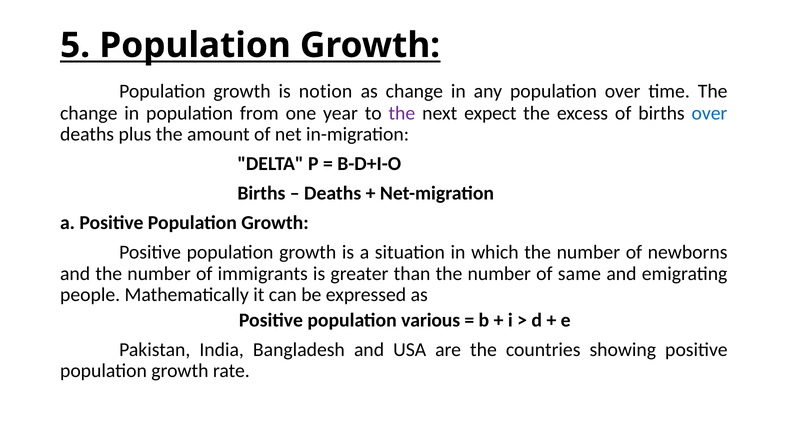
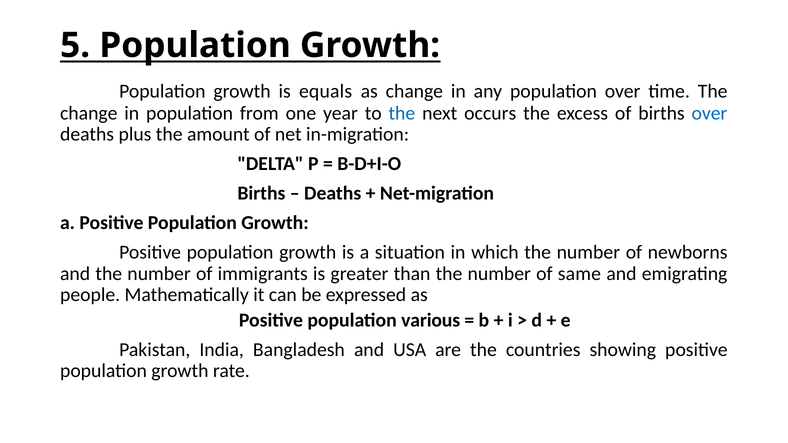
notion: notion -> equals (326, 91)
the colour: purple -> blue (402, 113)
expect: expect -> occurs (490, 113)
